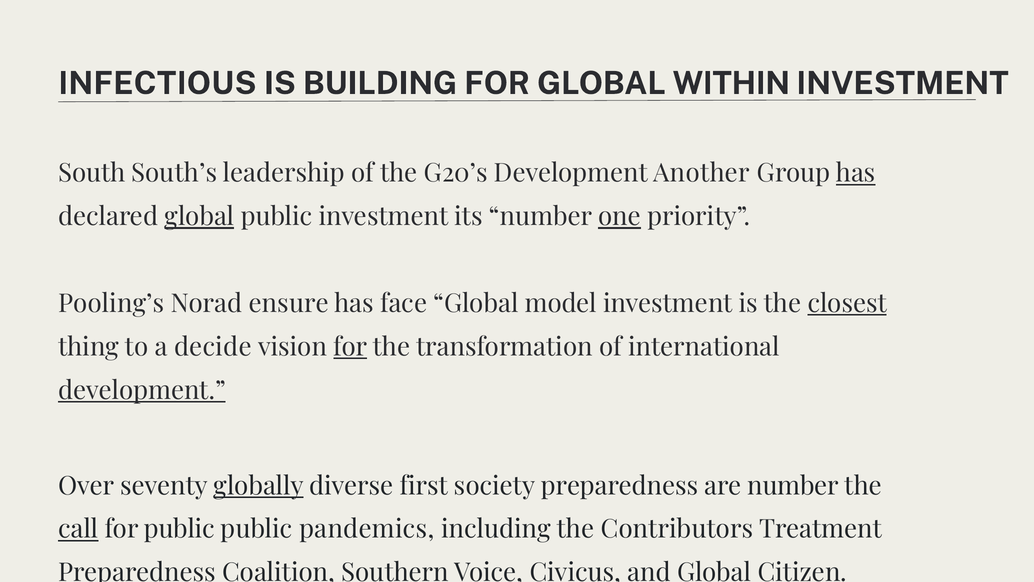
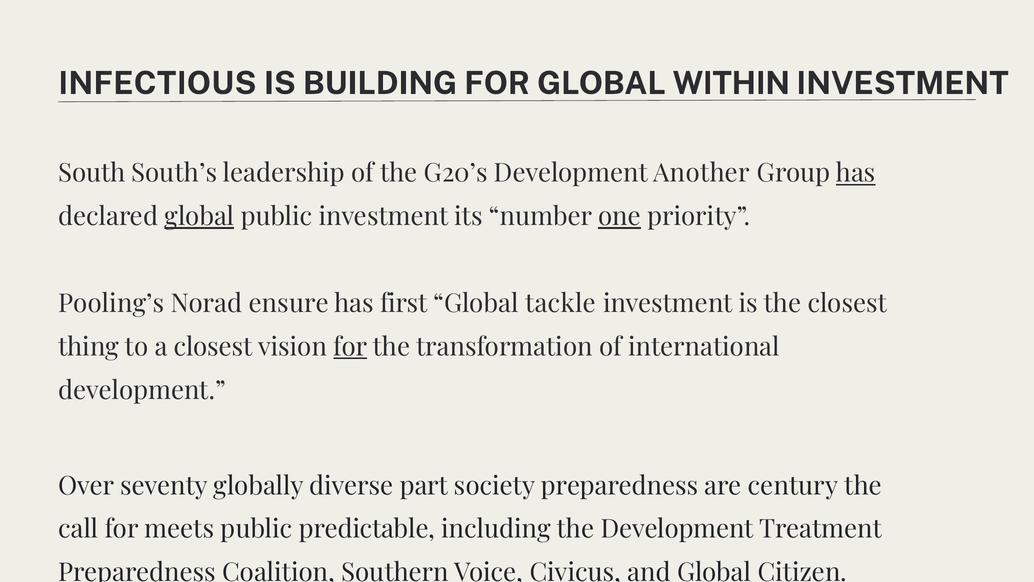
face: face -> first (404, 304)
model: model -> tackle (561, 304)
closest underline: present -> none (847, 304)
a decide: decide -> closest (213, 347)
development underline: present -> none (142, 390)
globally underline: present -> none (259, 486)
first: first -> part (424, 486)
are number: number -> century (793, 486)
call underline: present -> none (78, 529)
for public: public -> meets (179, 529)
pandemics: pandemics -> predictable (367, 529)
the Contributors: Contributors -> Development (677, 529)
